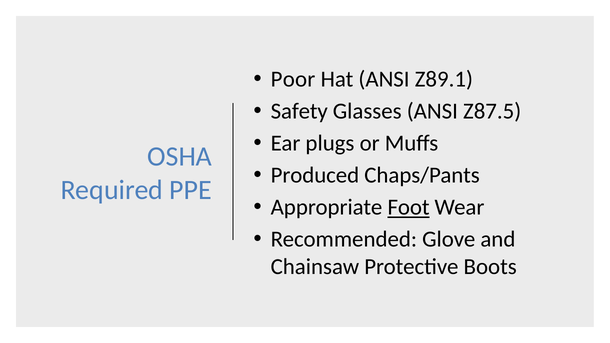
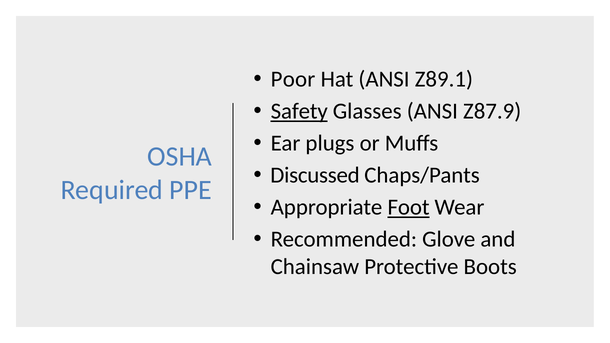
Safety underline: none -> present (299, 111)
Z87.5: Z87.5 -> Z87.9 (492, 111)
Produced: Produced -> Discussed (315, 175)
